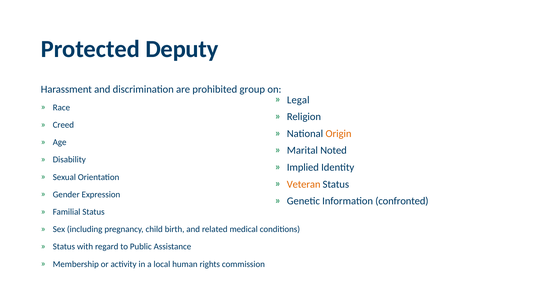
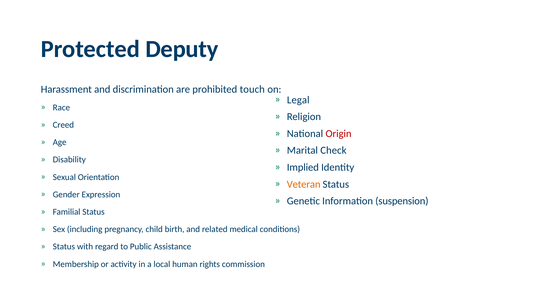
group: group -> touch (252, 89)
Origin colour: orange -> red (339, 134)
Noted: Noted -> Check (333, 150)
confronted: confronted -> suspension (402, 201)
